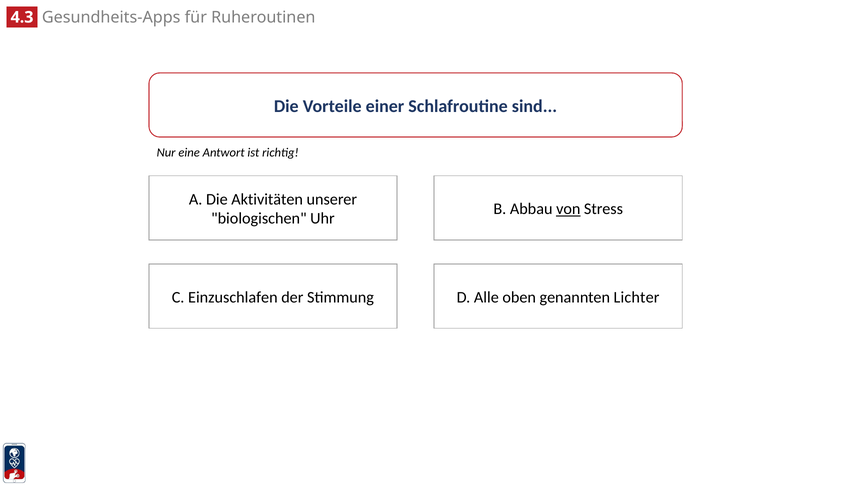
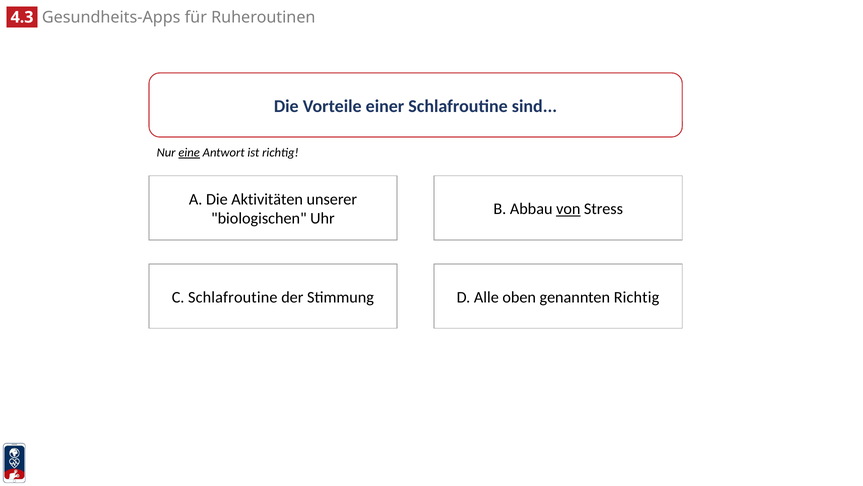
eine underline: none -> present (189, 152)
C Einzuschlafen: Einzuschlafen -> Schlafroutine (233, 297)
genannten Lichter: Lichter -> Richtig (637, 297)
